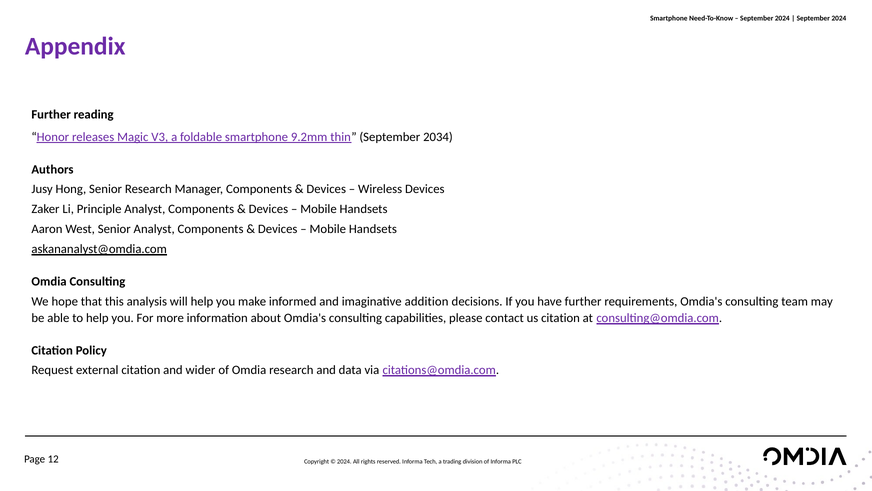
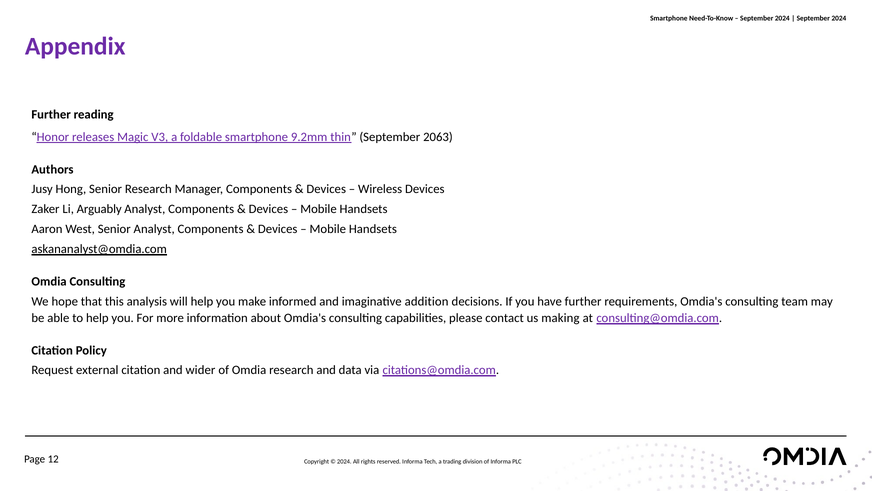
2034: 2034 -> 2063 (438, 137)
Principle: Principle -> Arguably (99, 209)
us citation: citation -> making (560, 318)
